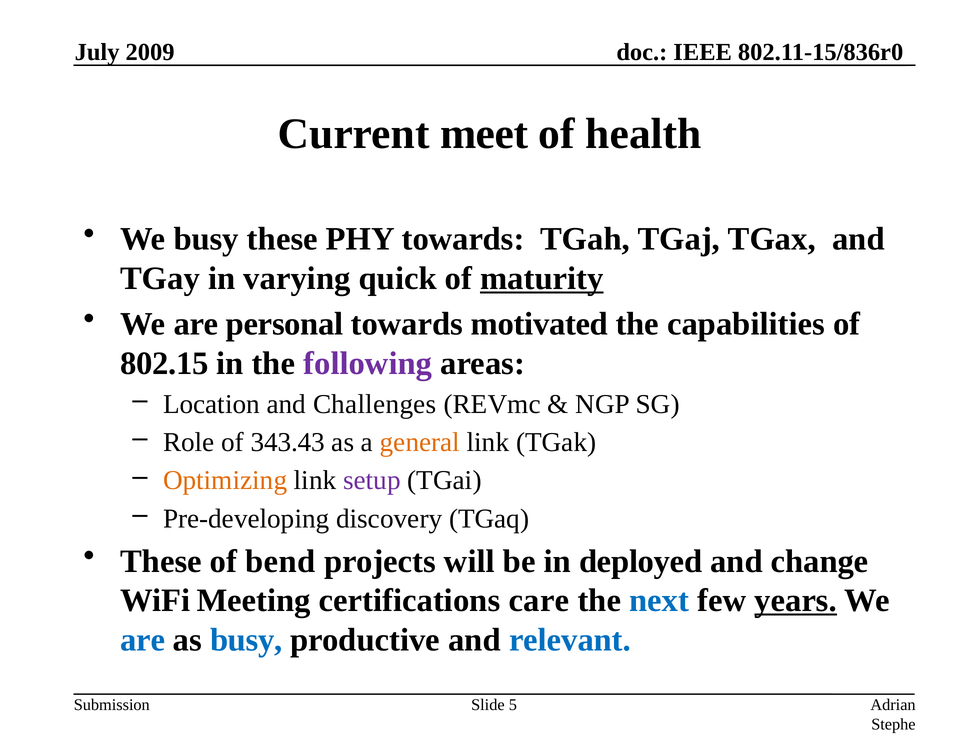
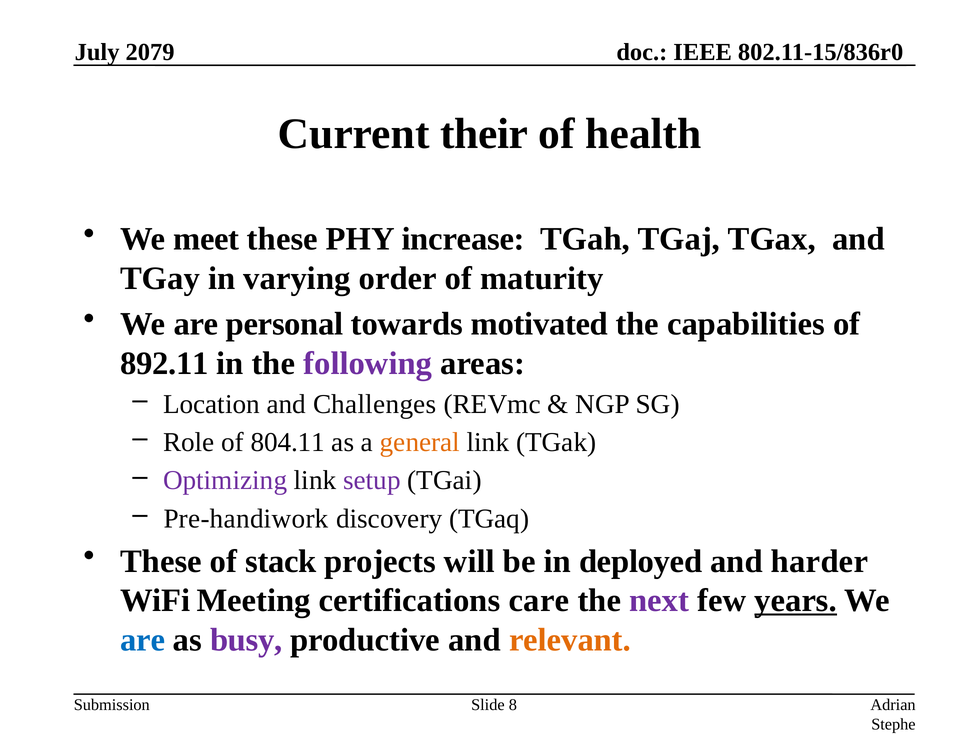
2009: 2009 -> 2079 (150, 52)
meet: meet -> their (484, 134)
We busy: busy -> meet (206, 239)
PHY towards: towards -> increase (463, 239)
quick: quick -> order (398, 278)
maturity underline: present -> none (542, 278)
802.15: 802.15 -> 892.11 (164, 363)
343.43: 343.43 -> 804.11 (288, 442)
Optimizing colour: orange -> purple (225, 481)
Pre-developing: Pre-developing -> Pre-handiwork (246, 519)
bend: bend -> stack (281, 561)
change: change -> harder (819, 561)
next colour: blue -> purple (659, 601)
busy colour: blue -> purple (246, 640)
relevant colour: blue -> orange (570, 640)
5: 5 -> 8 (513, 705)
